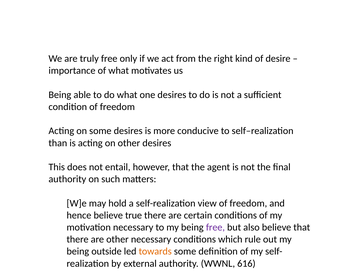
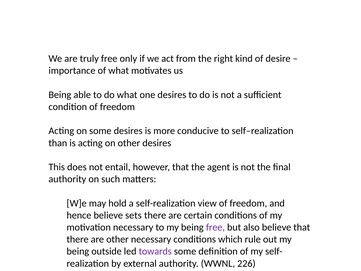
true: true -> sets (133, 215)
towards colour: orange -> purple (155, 251)
616: 616 -> 226 (246, 263)
